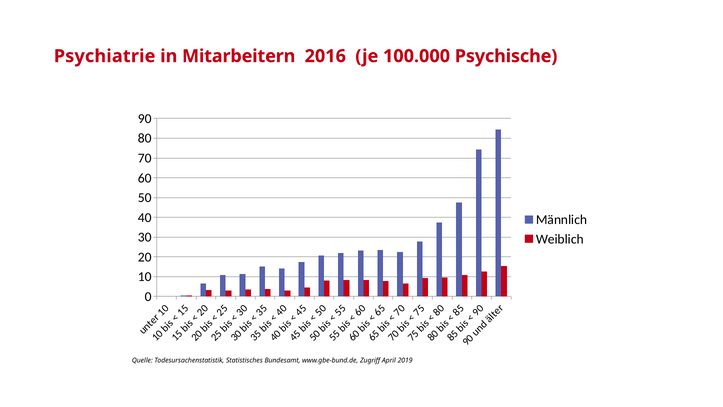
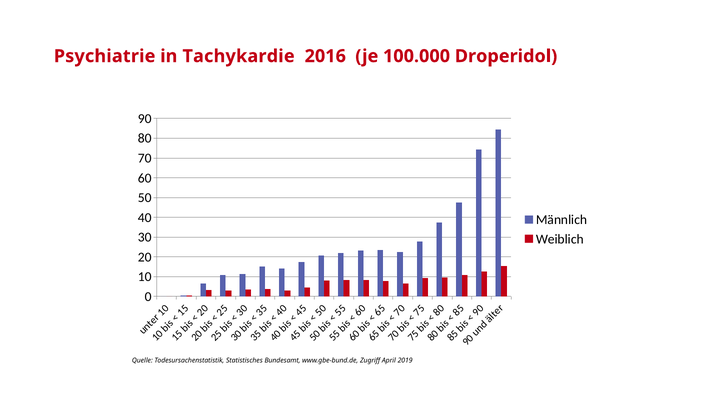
Mitarbeitern: Mitarbeitern -> Tachykardie (239, 56)
Psychische: Psychische -> Droperidol (506, 56)
